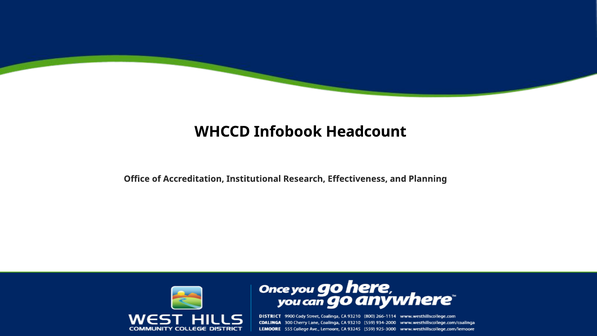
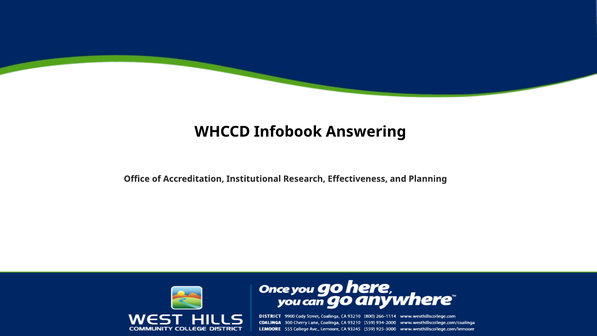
Headcount: Headcount -> Answering (366, 132)
